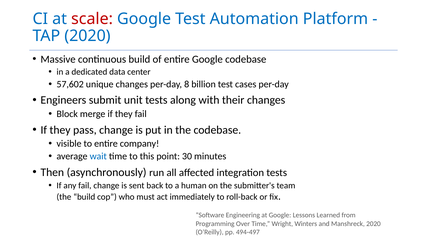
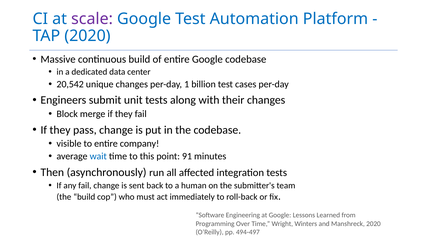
scale colour: red -> purple (92, 19)
57,602: 57,602 -> 20,542 (70, 84)
8: 8 -> 1 (187, 84)
30: 30 -> 91 (187, 157)
